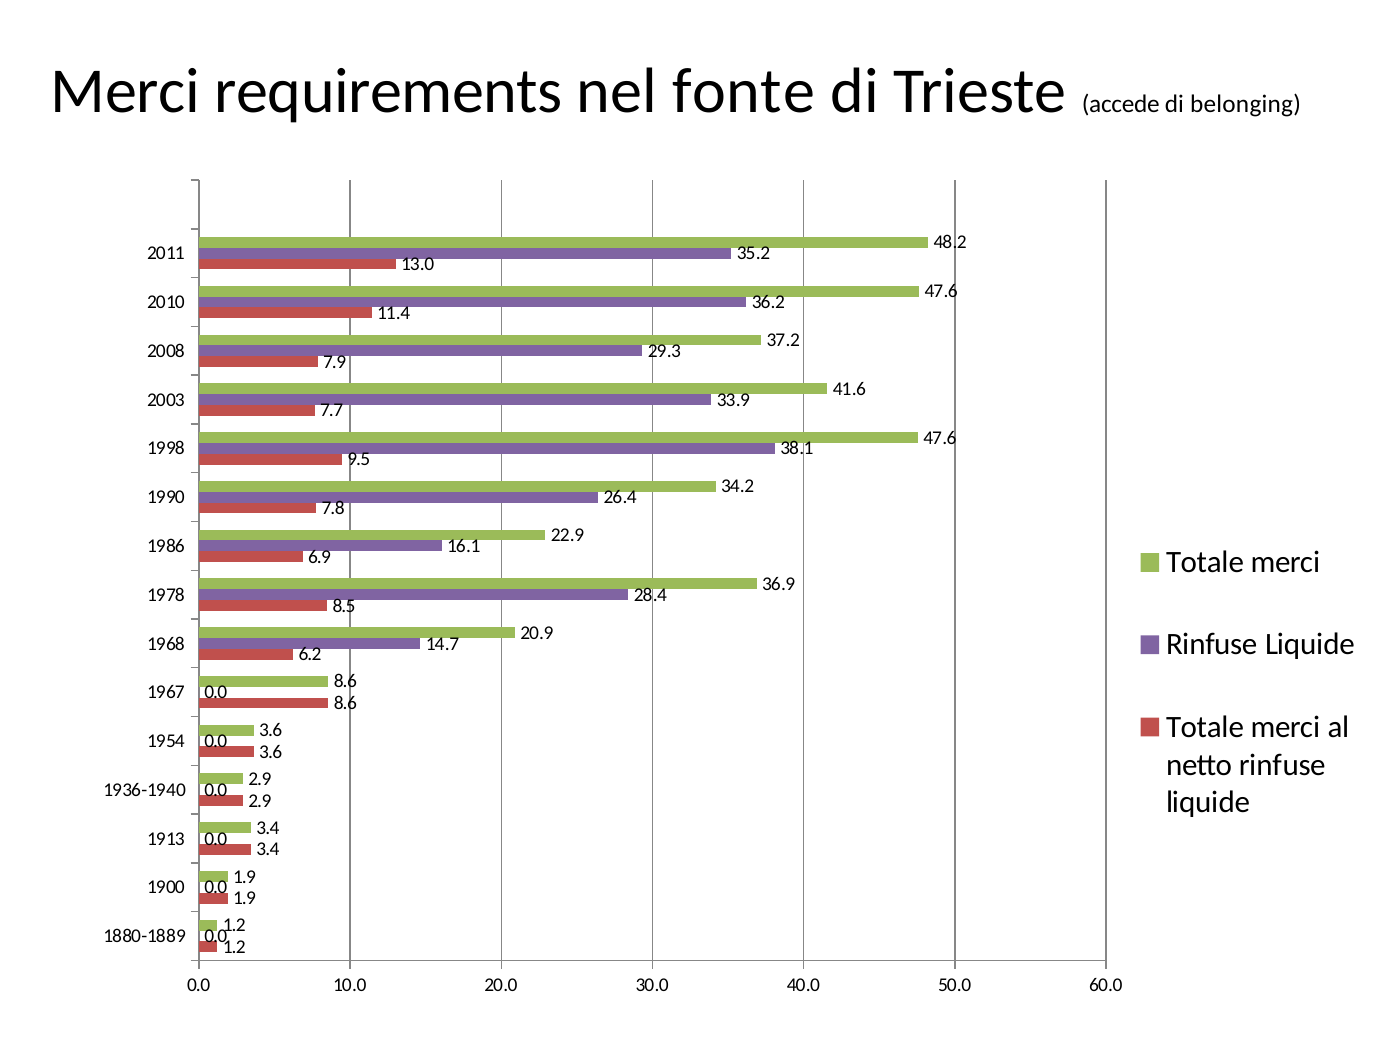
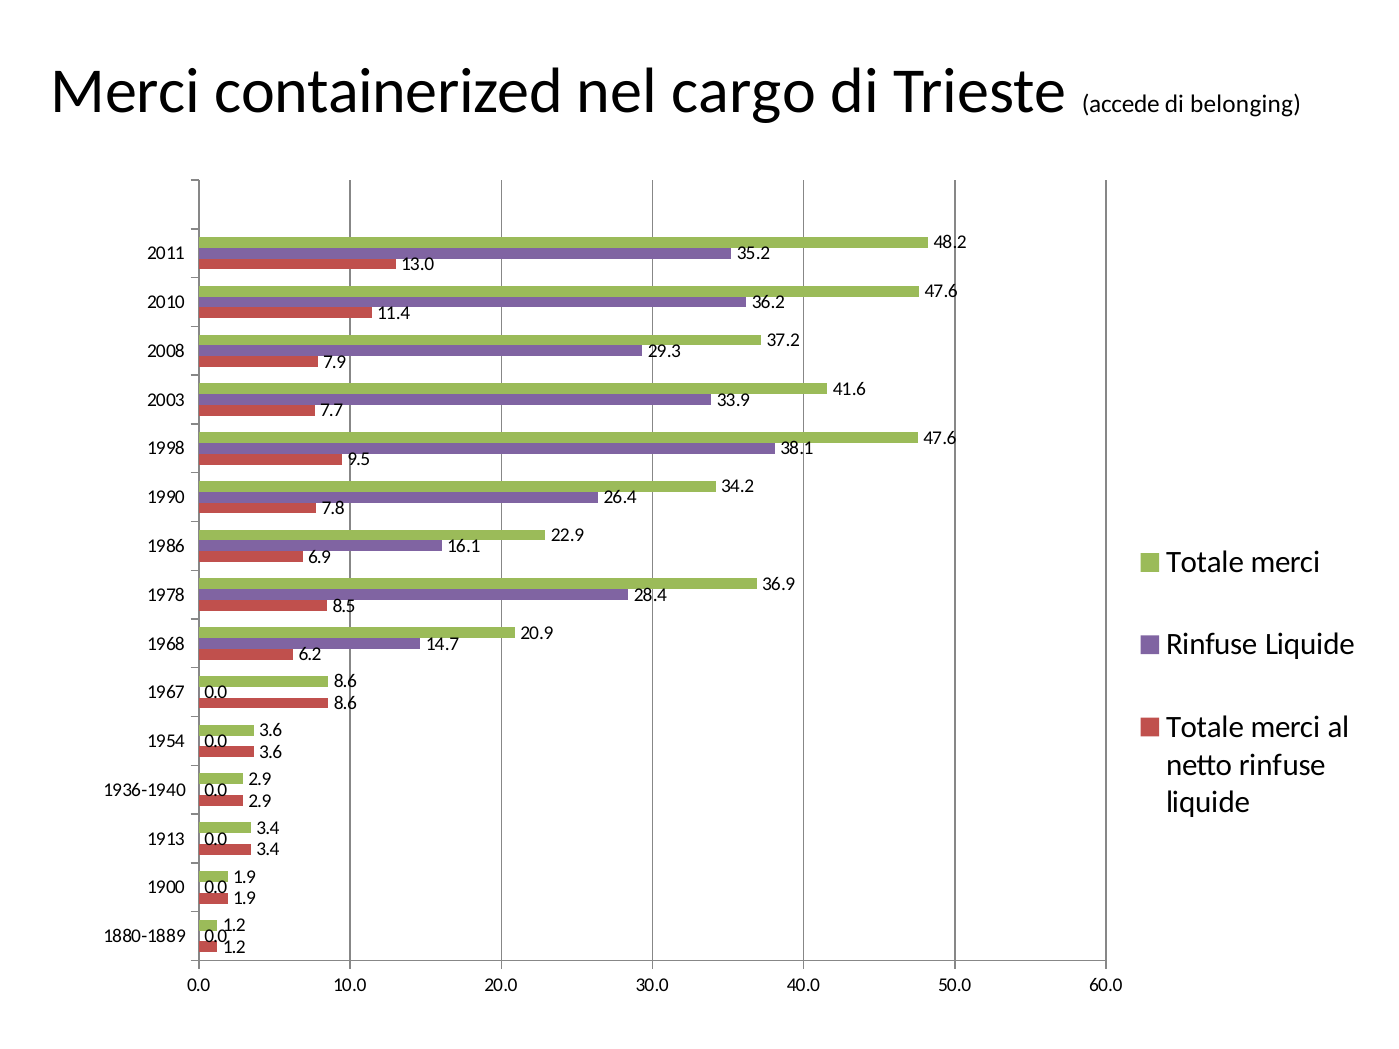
requirements: requirements -> containerized (389, 92)
fonte: fonte -> cargo (744, 92)
